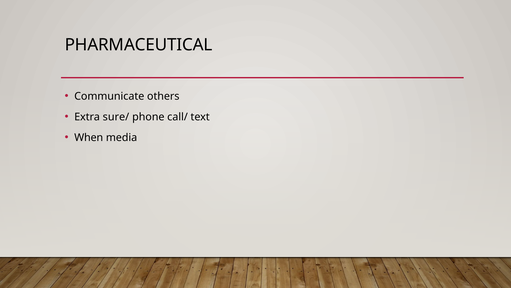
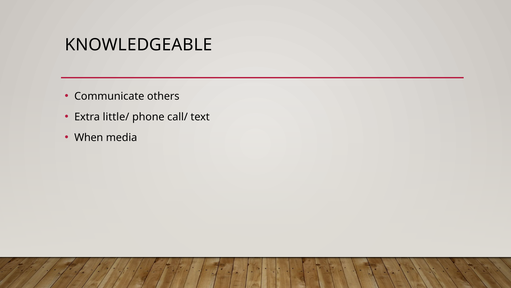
PHARMACEUTICAL: PHARMACEUTICAL -> KNOWLEDGEABLE (138, 45)
sure/: sure/ -> little/ (116, 117)
